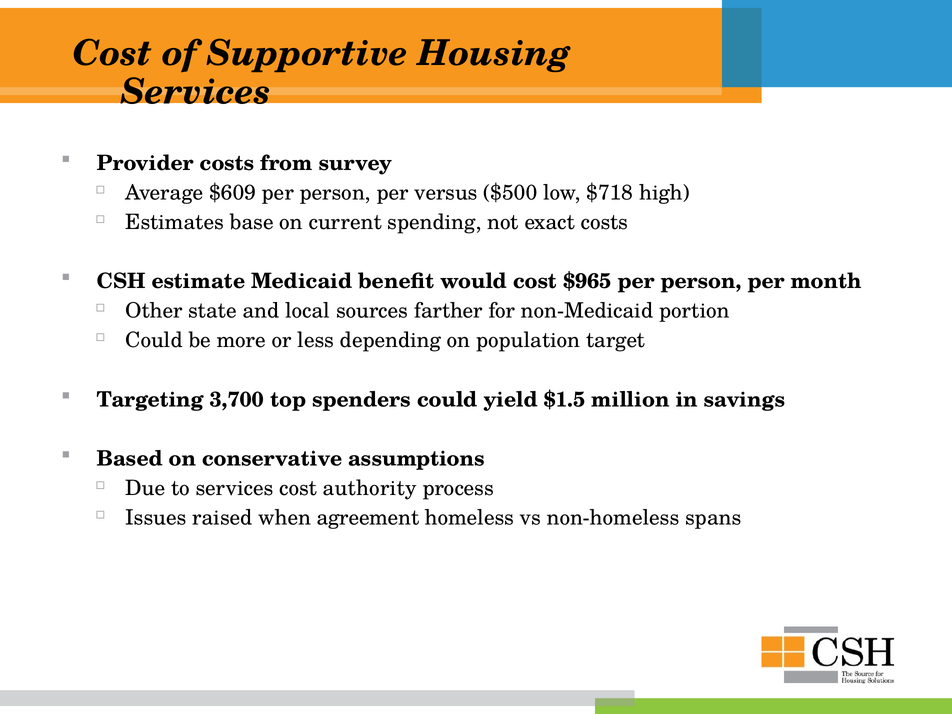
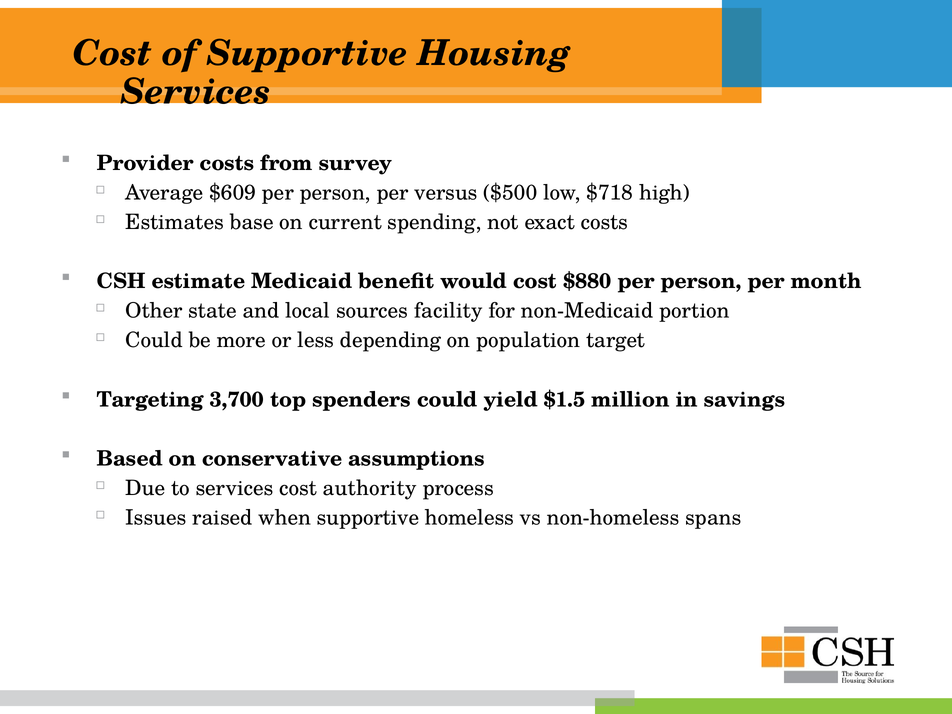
$965: $965 -> $880 (587, 281)
farther: farther -> facility (448, 311)
when agreement: agreement -> supportive (368, 518)
